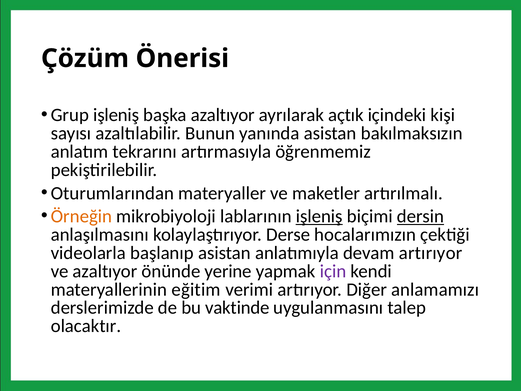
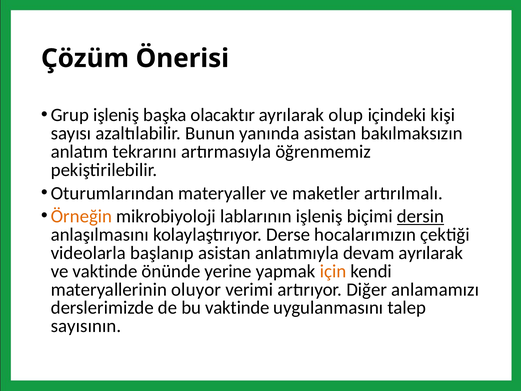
başka azaltıyor: azaltıyor -> olacaktır (223, 115)
açtık: açtık -> olup (346, 115)
işleniş underline: present -> none (319, 216)
devam artırıyor: artırıyor -> ayrılarak (431, 253)
ve azaltıyor: azaltıyor -> vaktinde (105, 271)
için colour: purple -> orange (333, 271)
eğitim: eğitim -> oluyor (196, 289)
olacaktır: olacaktır -> sayısının (86, 326)
